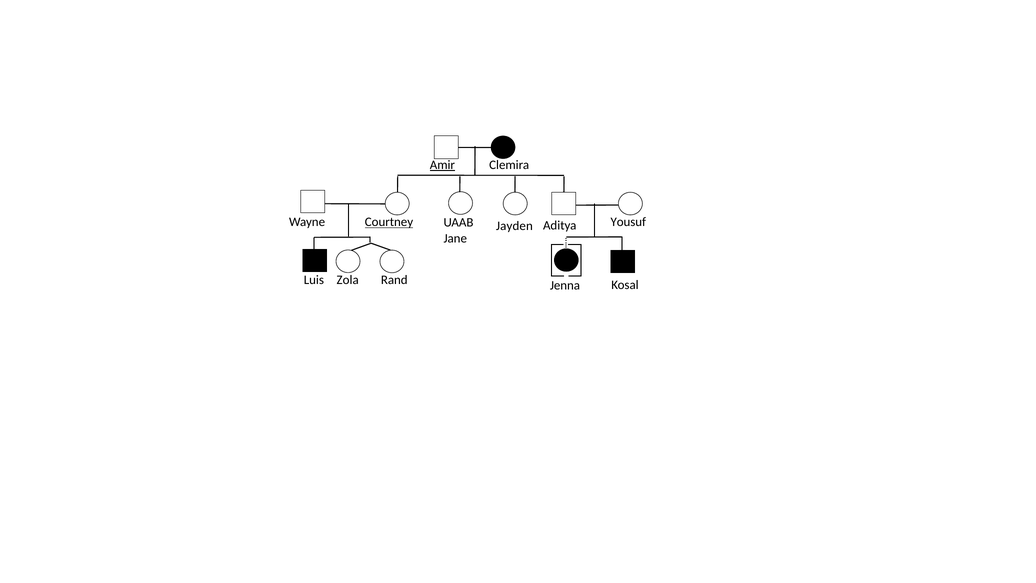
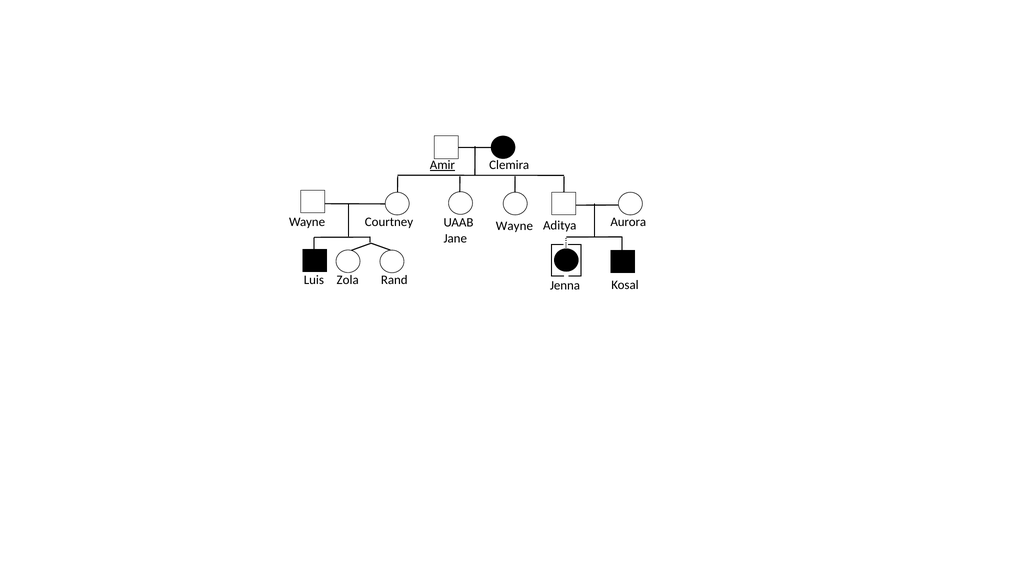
Courtney underline: present -> none (389, 222)
Jayden: Jayden -> Wayne (514, 226)
Yousuf: Yousuf -> Aurora (628, 222)
